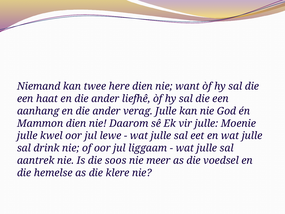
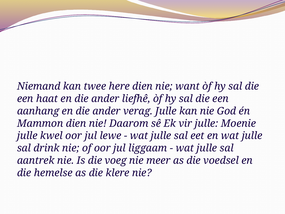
soos: soos -> voeg (116, 160)
